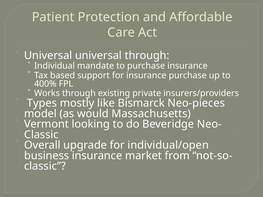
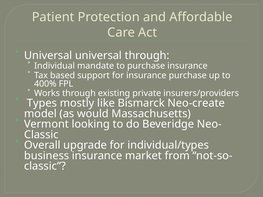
Neo-pieces: Neo-pieces -> Neo-create (196, 103)
individual/open: individual/open -> individual/types (168, 145)
